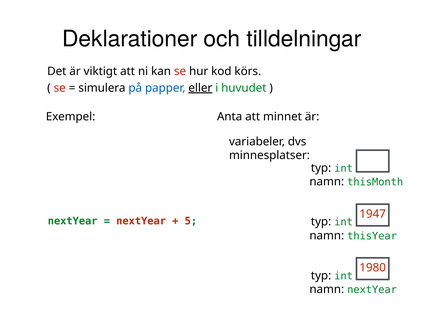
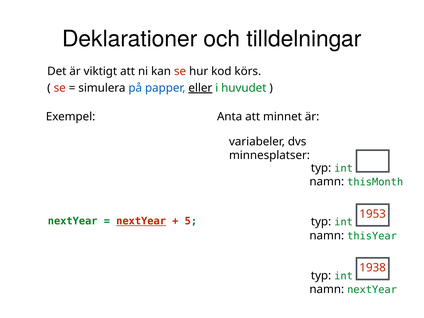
1947: 1947 -> 1953 (373, 214)
nextYear underline: none -> present (141, 221)
1980: 1980 -> 1938 (373, 268)
